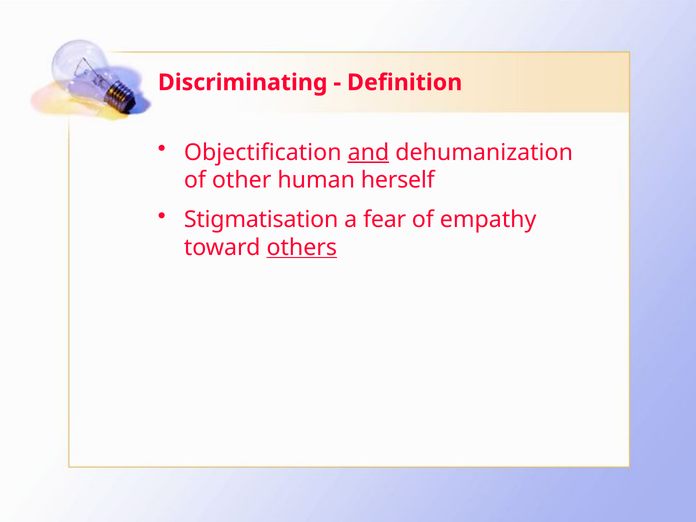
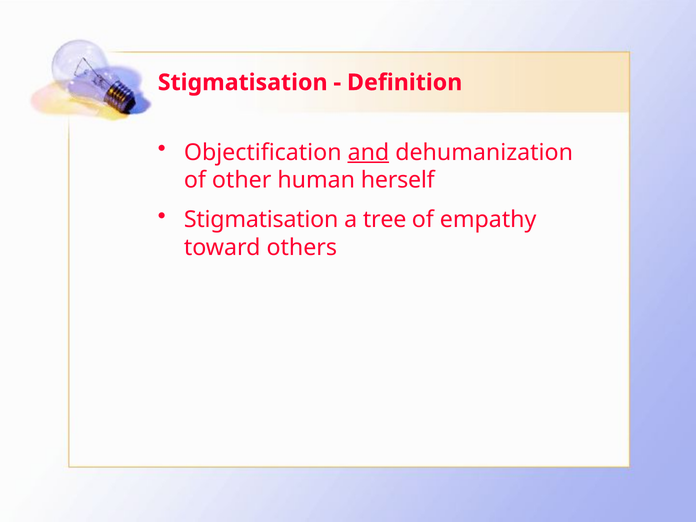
Discriminating: Discriminating -> Stigmatisation (243, 82)
fear: fear -> tree (385, 220)
others underline: present -> none (302, 248)
